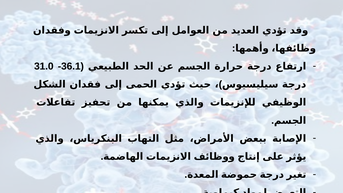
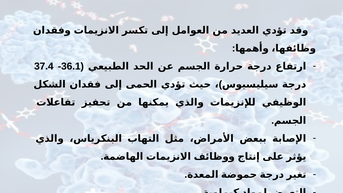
31.0: 31.0 -> 37.4 (44, 66)
